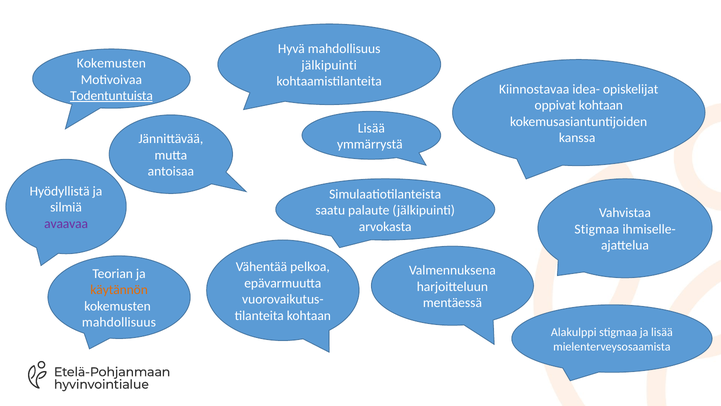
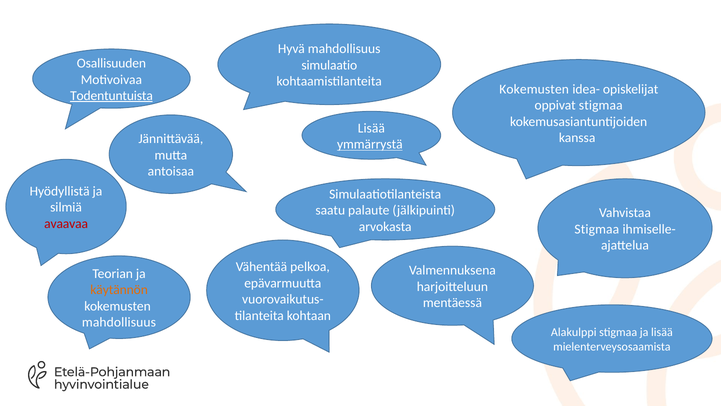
Kokemusten: Kokemusten -> Osallisuuden (111, 63)
jälkipuinti: jälkipuinti -> simulaatio (329, 65)
Kiinnostavaa: Kiinnostavaa -> Kokemusten (534, 89)
oppivat kohtaan: kohtaan -> stigmaa (601, 105)
ymmärrystä underline: none -> present (370, 144)
avaavaa colour: purple -> red (66, 223)
